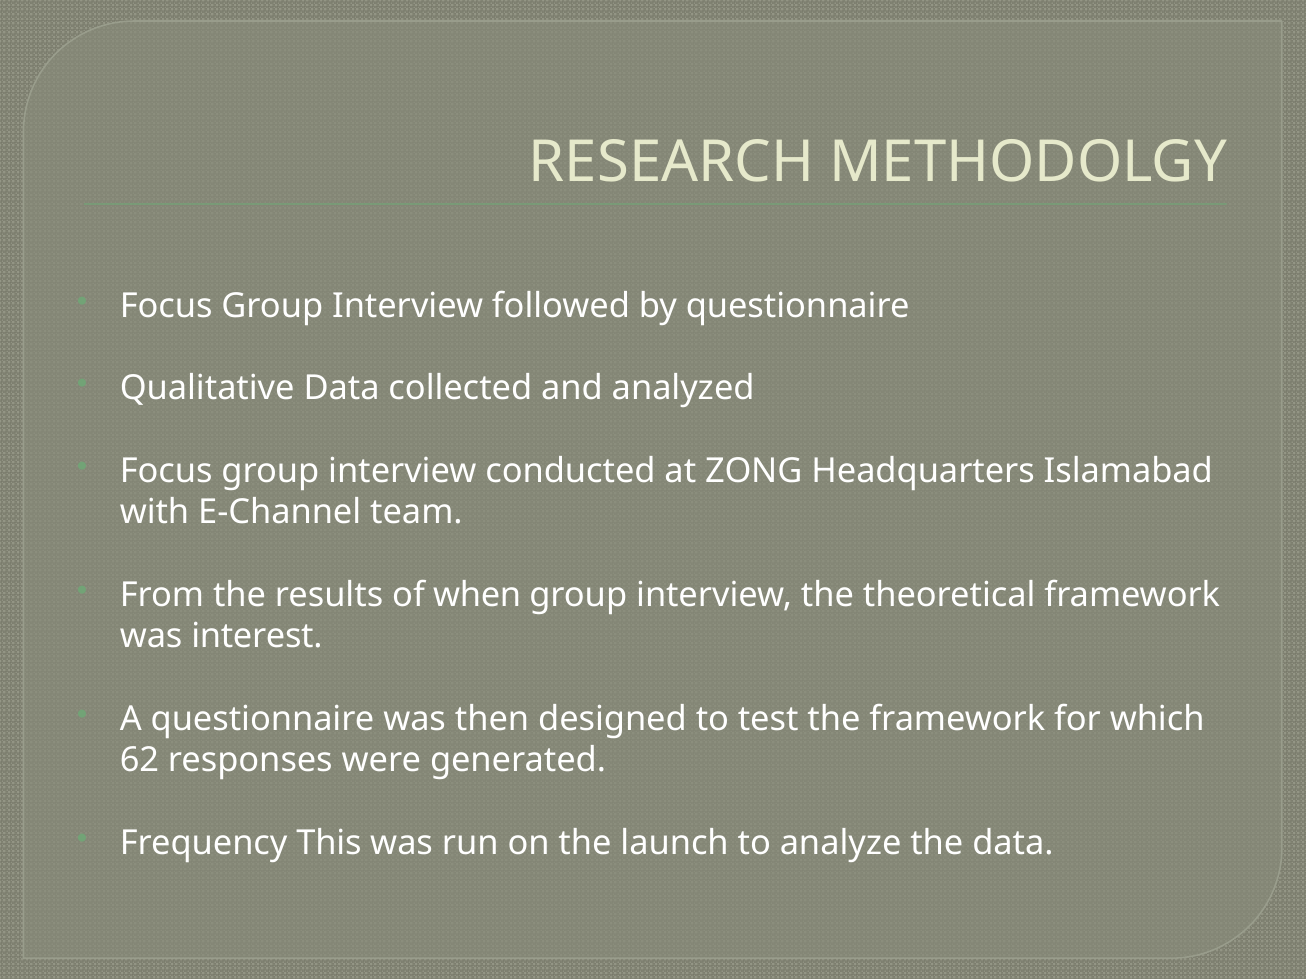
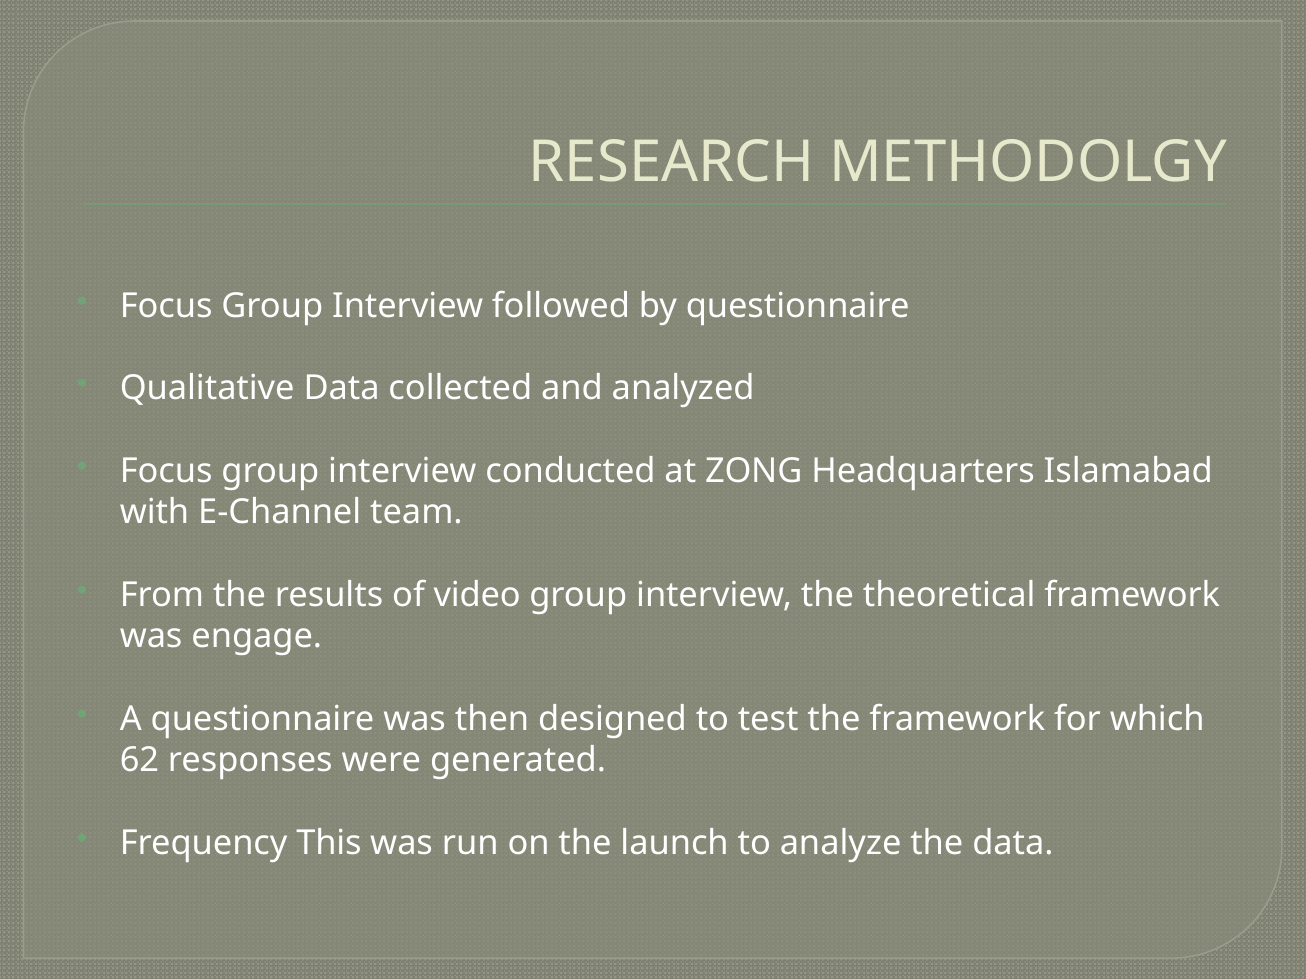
when: when -> video (477, 595)
interest: interest -> engage (257, 637)
